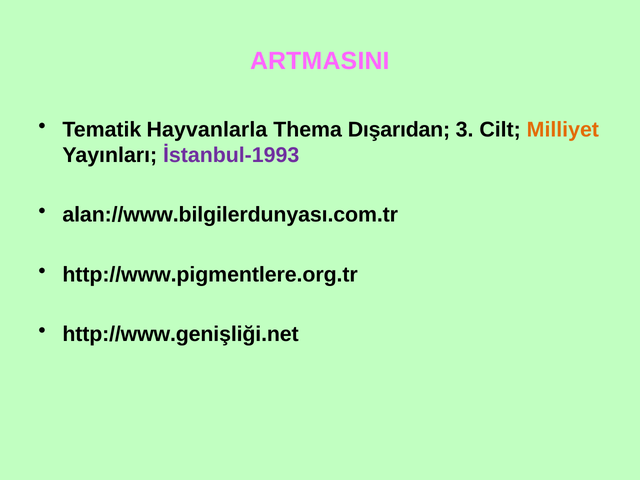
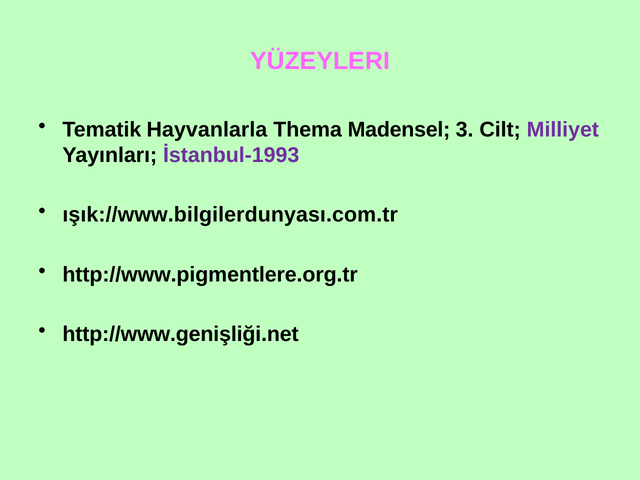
ARTMASINI: ARTMASINI -> YÜZEYLERI (320, 61)
Dışarıdan: Dışarıdan -> Madensel (399, 129)
Milliyet colour: orange -> purple (563, 129)
alan://www.bilgilerdunyası.com.tr: alan://www.bilgilerdunyası.com.tr -> ışık://www.bilgilerdunyası.com.tr (230, 215)
